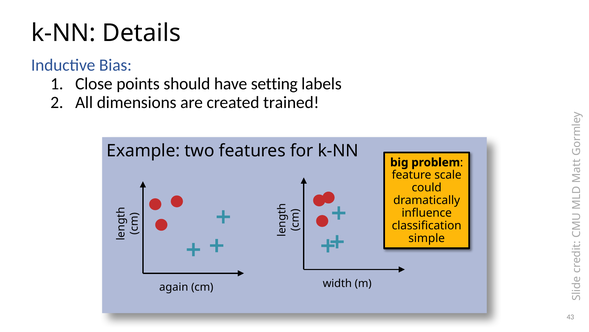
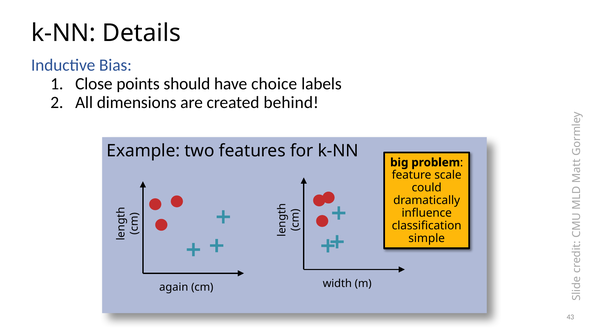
setting: setting -> choice (274, 84)
trained: trained -> behind (291, 102)
